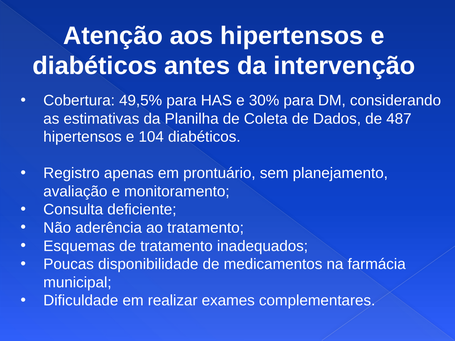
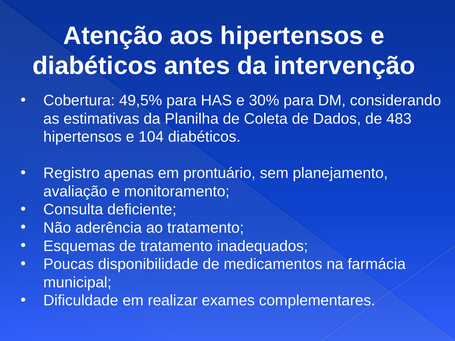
487: 487 -> 483 (399, 119)
